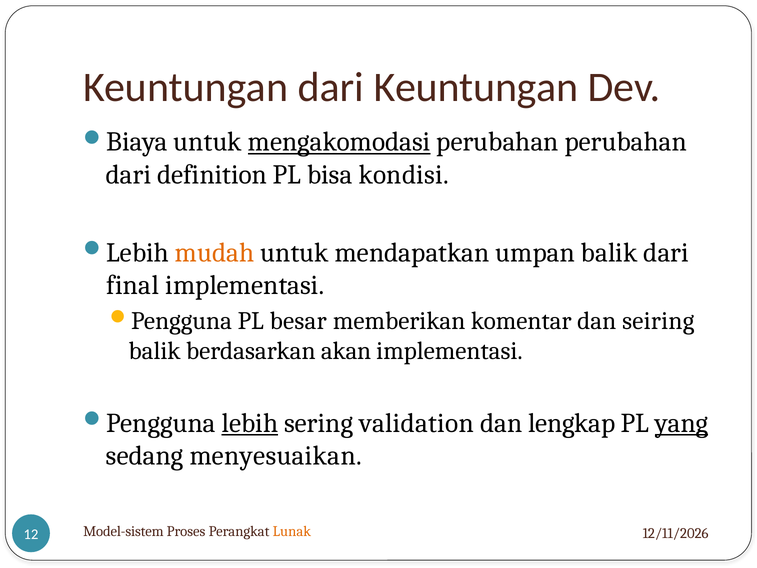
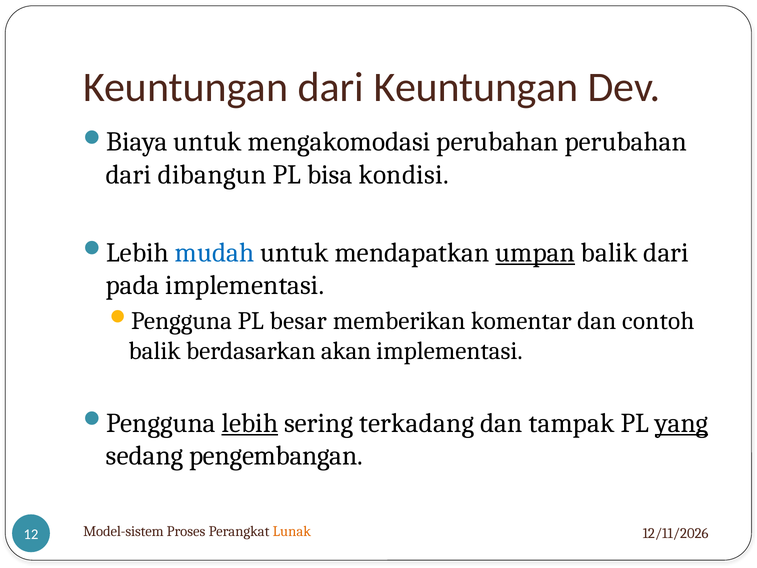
mengakomodasi underline: present -> none (339, 142)
definition: definition -> dibangun (212, 175)
mudah colour: orange -> blue (215, 252)
umpan underline: none -> present (535, 252)
final: final -> pada (133, 285)
seiring: seiring -> contoh (658, 321)
validation: validation -> terkadang (417, 423)
lengkap: lengkap -> tampak (572, 423)
menyesuaikan: menyesuaikan -> pengembangan (276, 456)
